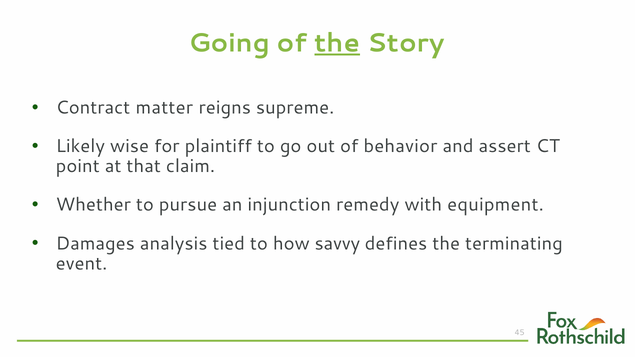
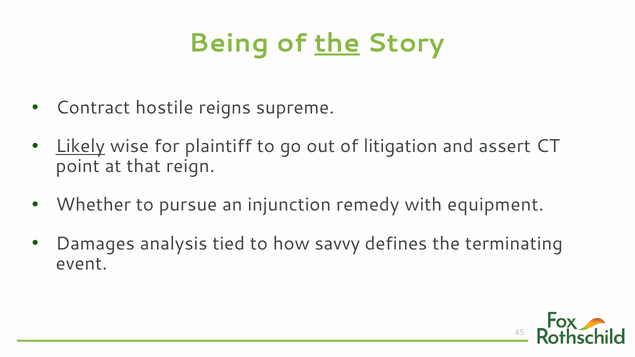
Going: Going -> Being (229, 43)
matter: matter -> hostile (164, 108)
Likely underline: none -> present (80, 146)
behavior: behavior -> litigation (401, 146)
claim: claim -> reign (190, 166)
